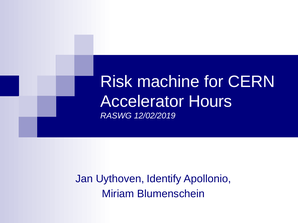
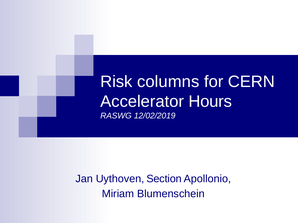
machine: machine -> columns (168, 82)
Identify: Identify -> Section (164, 179)
